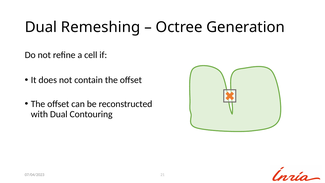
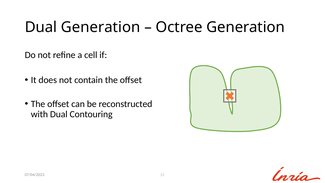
Dual Remeshing: Remeshing -> Generation (101, 27)
